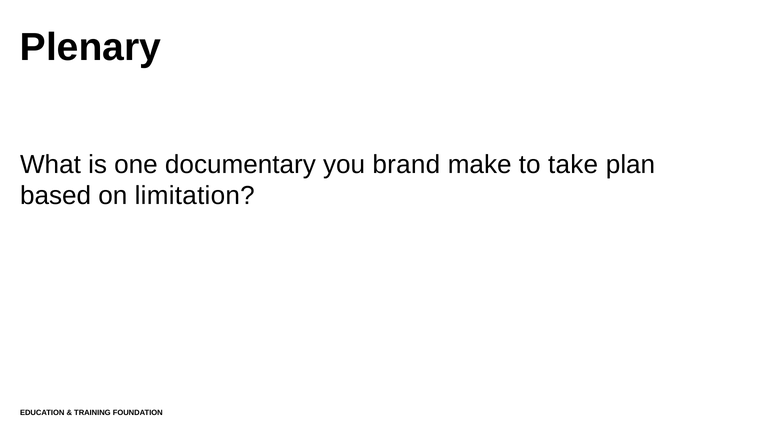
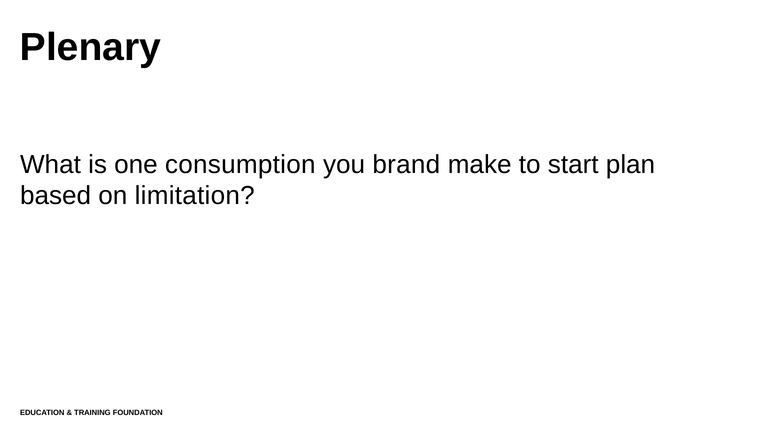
documentary: documentary -> consumption (240, 165)
take: take -> start (573, 165)
